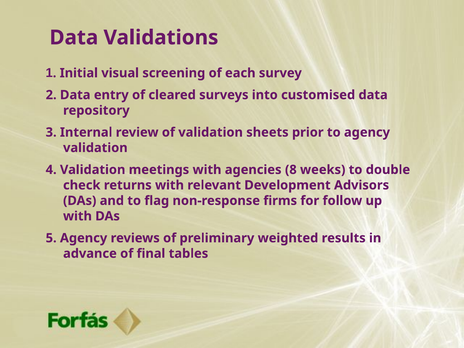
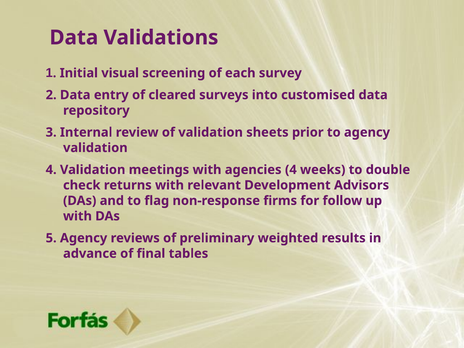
agencies 8: 8 -> 4 (291, 170)
